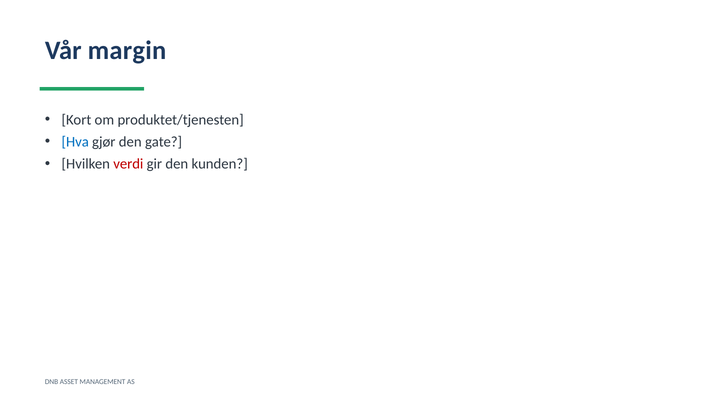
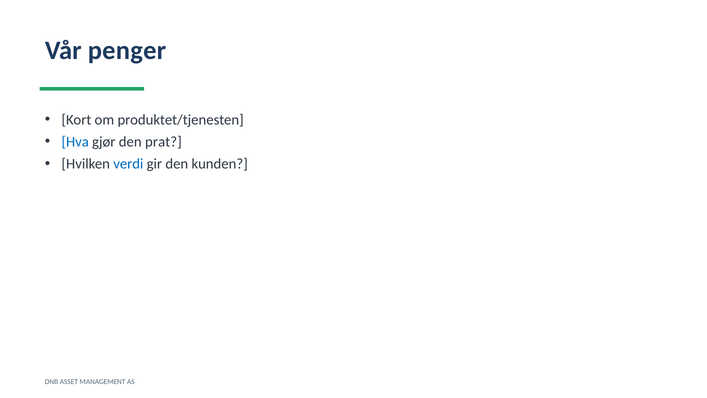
margin: margin -> penger (127, 50)
gate: gate -> prat (163, 142)
verdi colour: red -> blue (128, 164)
